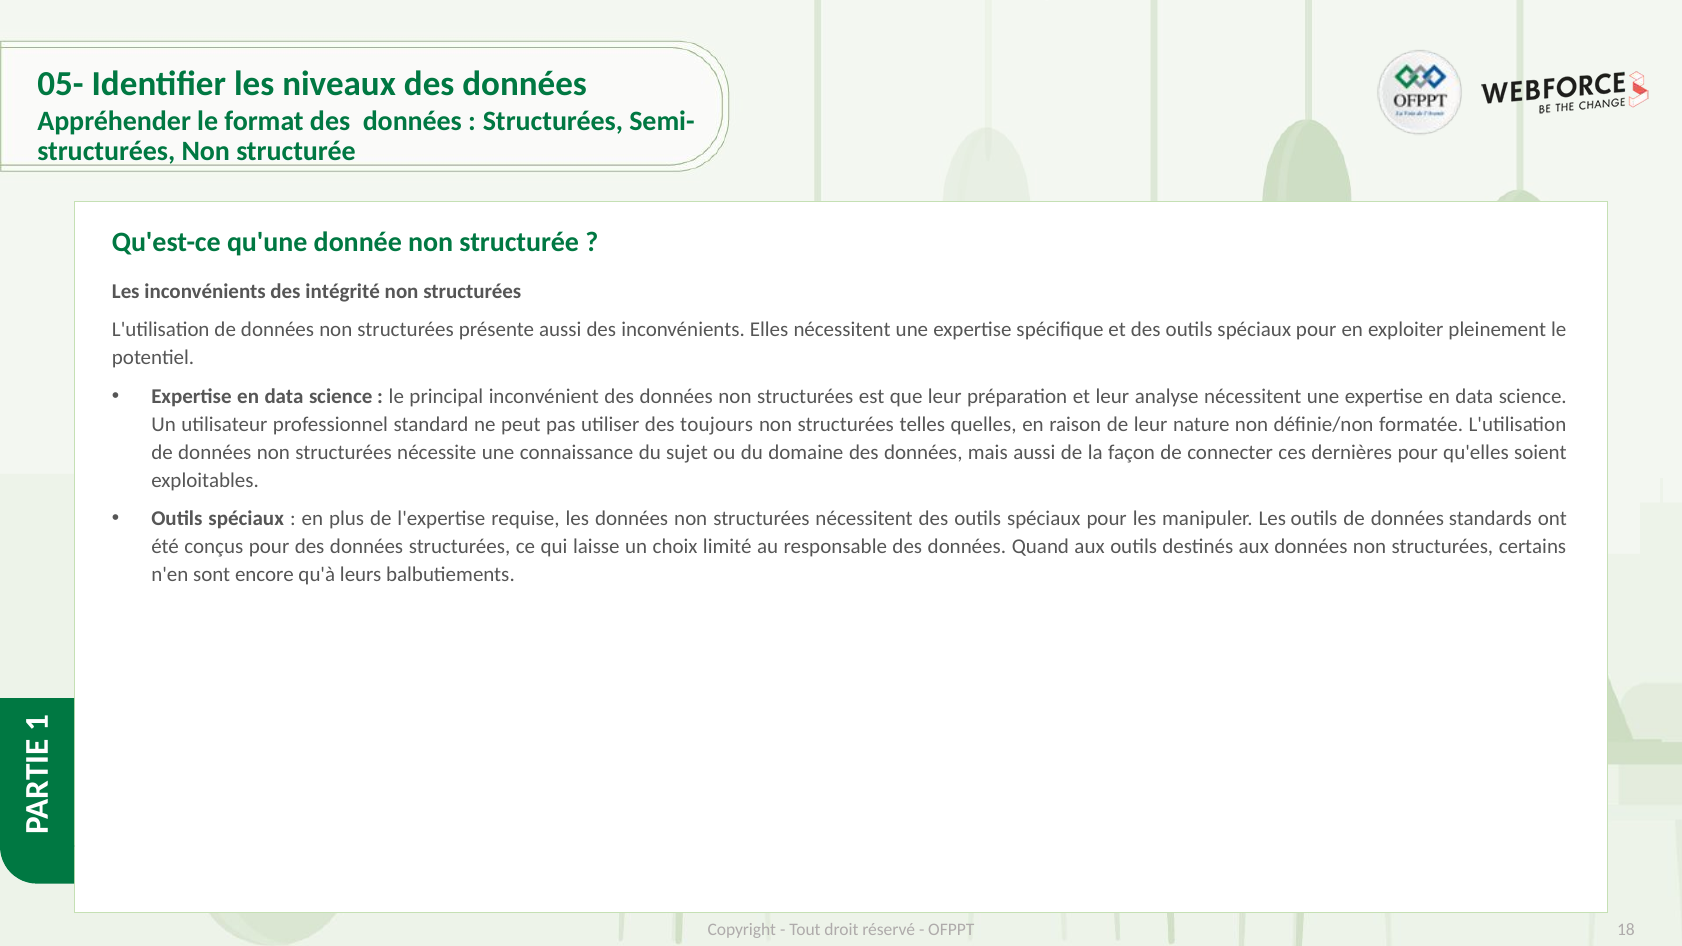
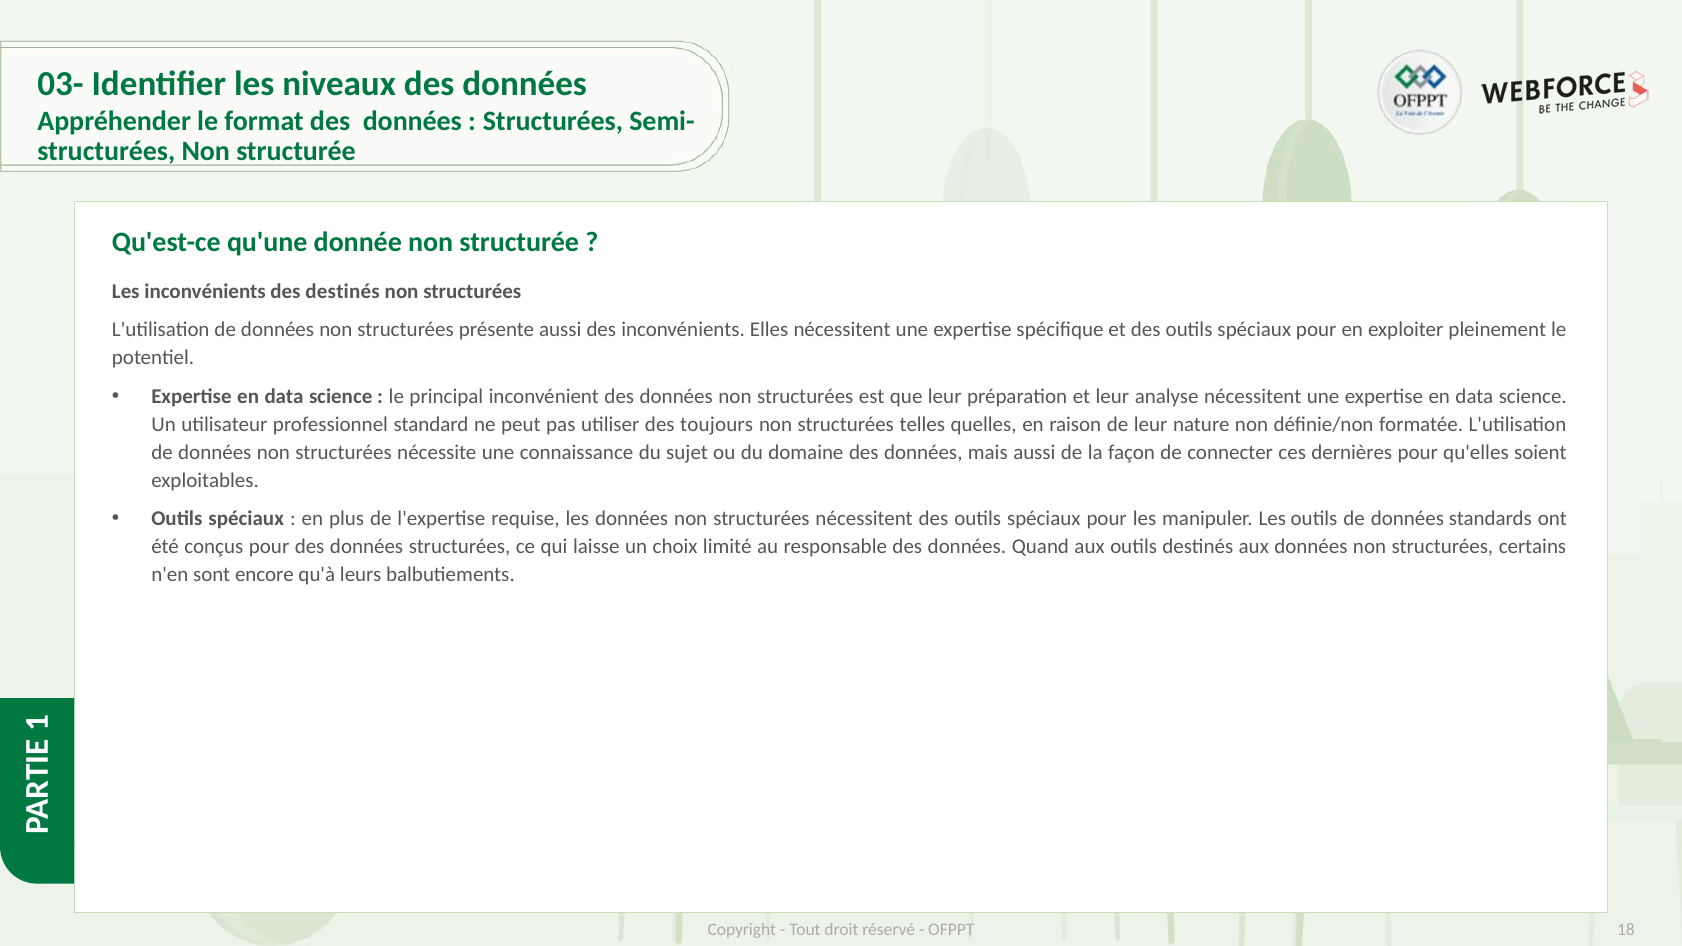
05-: 05- -> 03- (61, 84)
des intégrité: intégrité -> destinés (343, 291)
